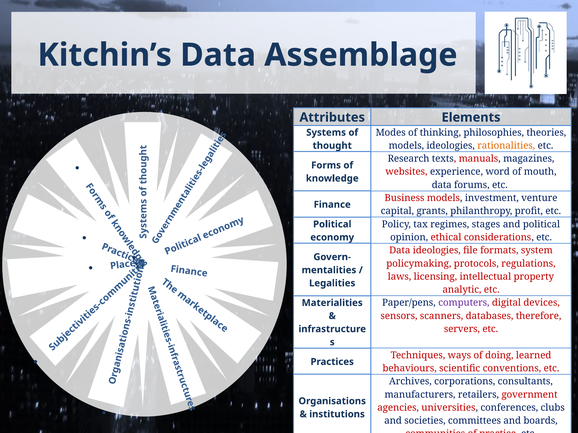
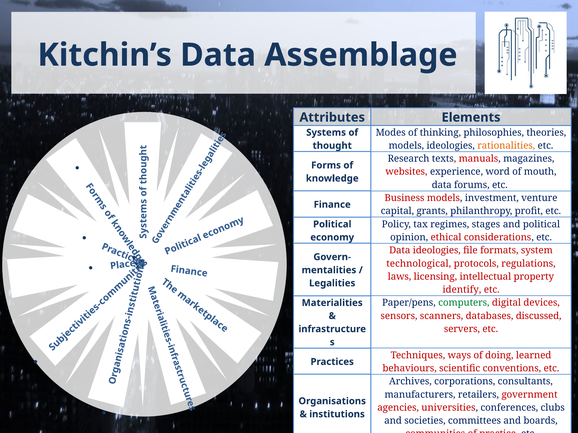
policymaking: policymaking -> technological (419, 264)
analytic: analytic -> identify (462, 290)
computers colour: purple -> green (464, 303)
therefore: therefore -> discussed (539, 316)
